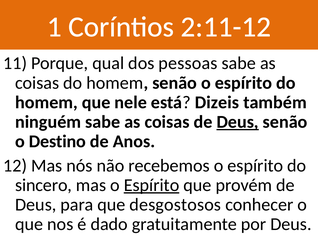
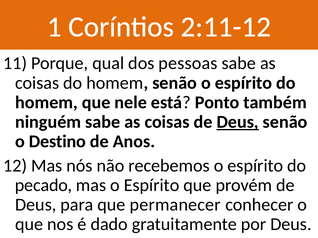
Dizeis: Dizeis -> Ponto (217, 103)
sincero: sincero -> pecado (44, 186)
Espírito underline: present -> none (152, 186)
desgostosos: desgostosos -> permanecer (175, 205)
